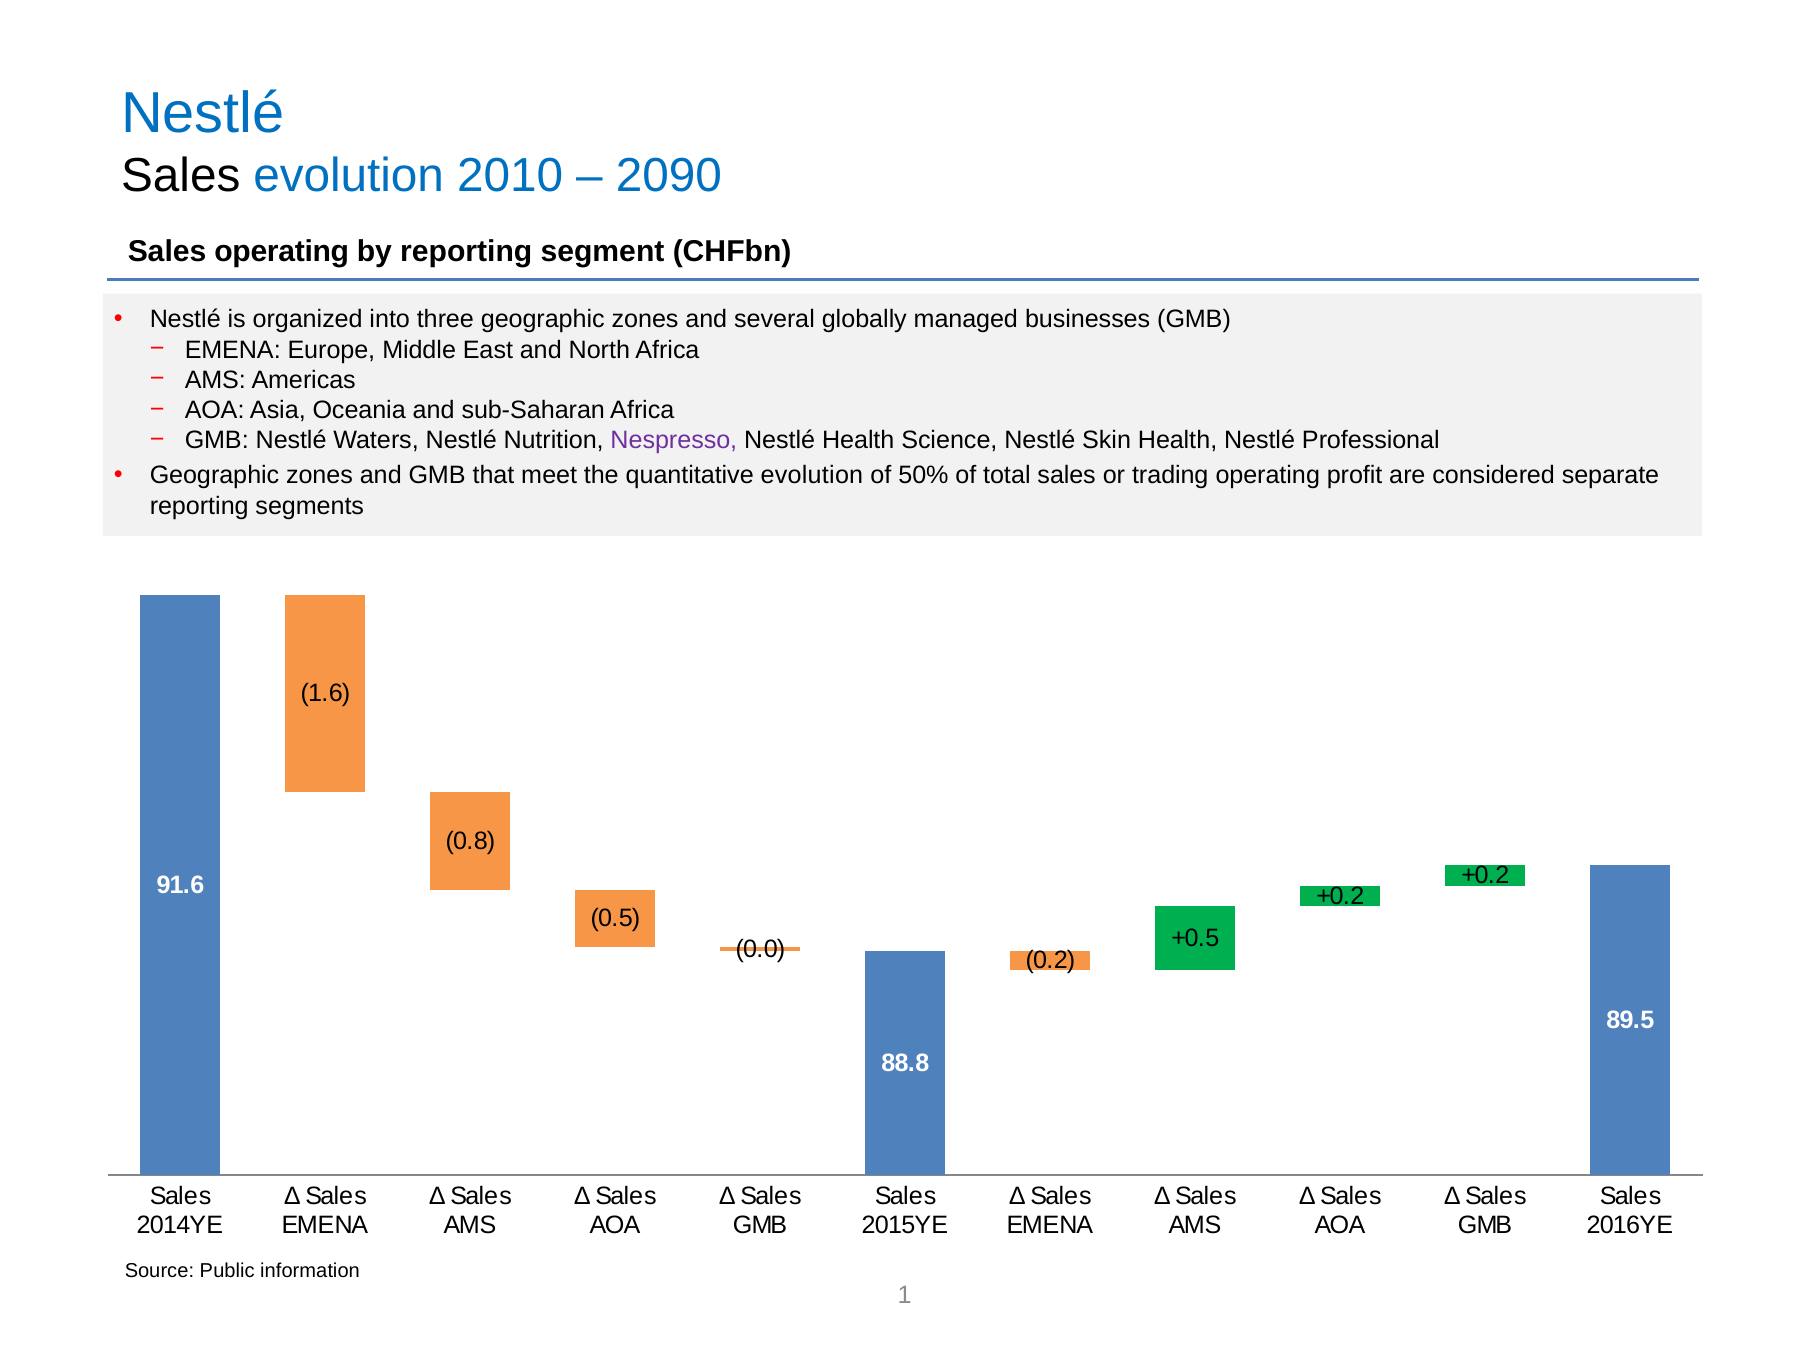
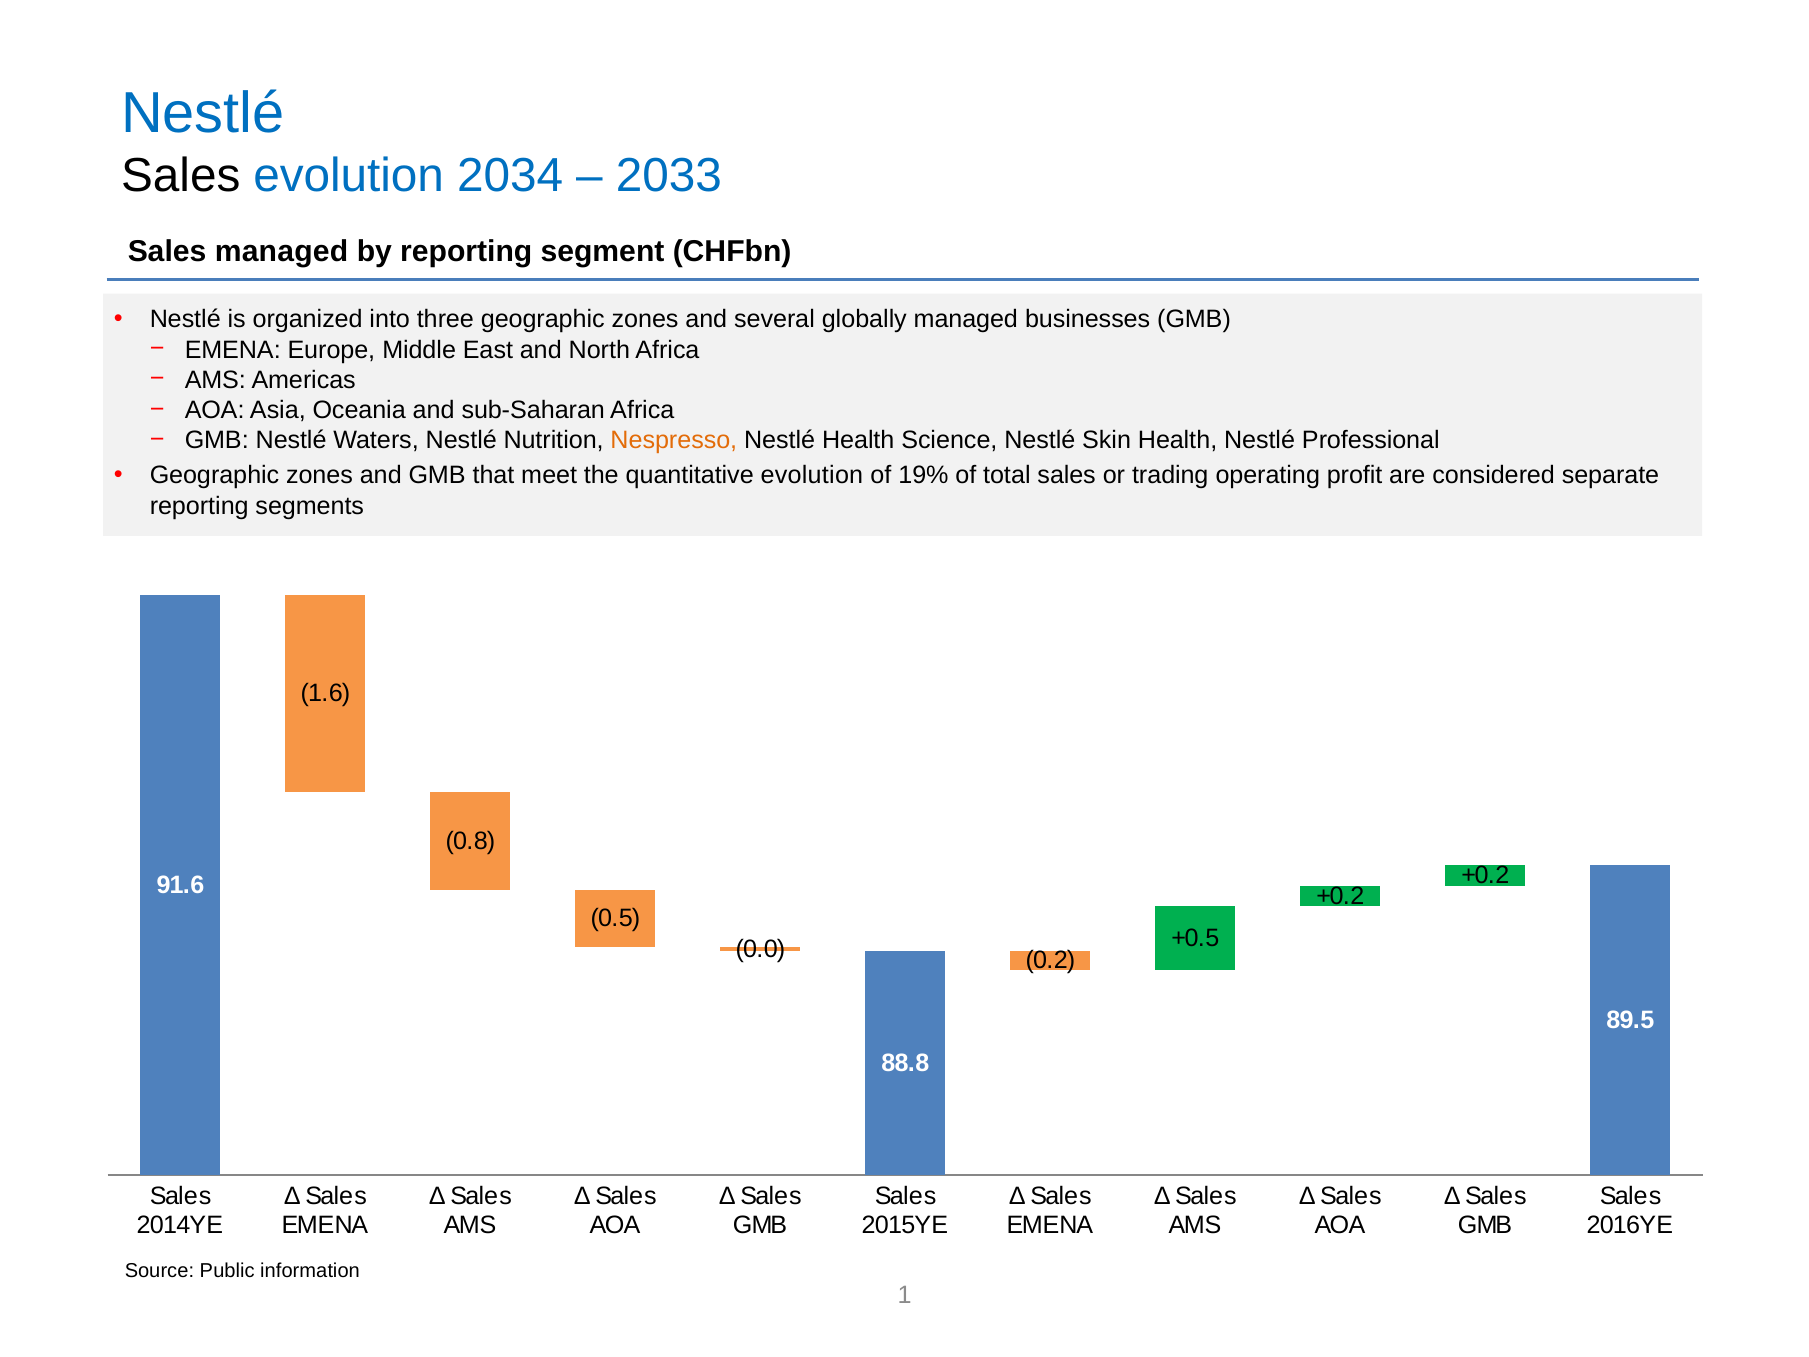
2010: 2010 -> 2034 (510, 176)
2090: 2090 -> 2033 (669, 176)
Sales operating: operating -> managed (281, 252)
Nespresso colour: purple -> orange (674, 440)
50%: 50% -> 19% (923, 476)
